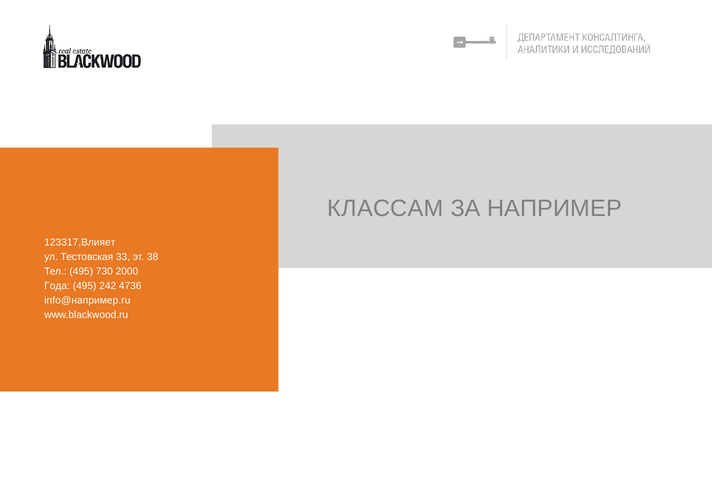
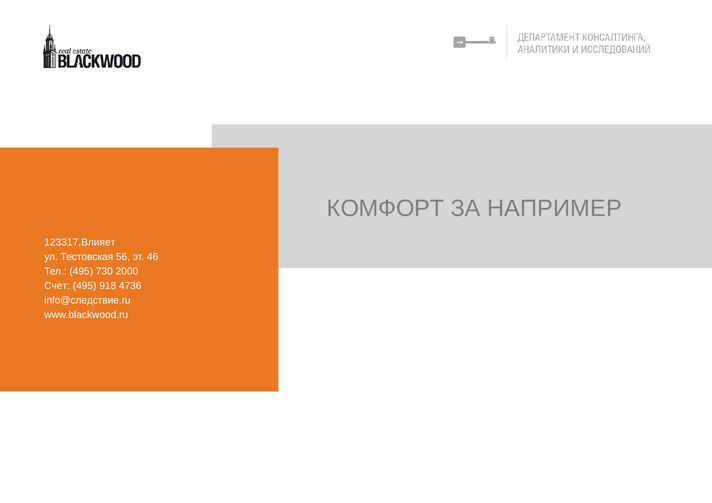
КЛАССАМ: КЛАССАМ -> КОМФОРТ (386, 209)
33: 33 -> 56 (123, 257)
38: 38 -> 46 (153, 257)
Года: Года -> Счет (57, 286)
242: 242 -> 918 (108, 286)
info@например.ru: info@например.ru -> info@следствие.ru (87, 301)
